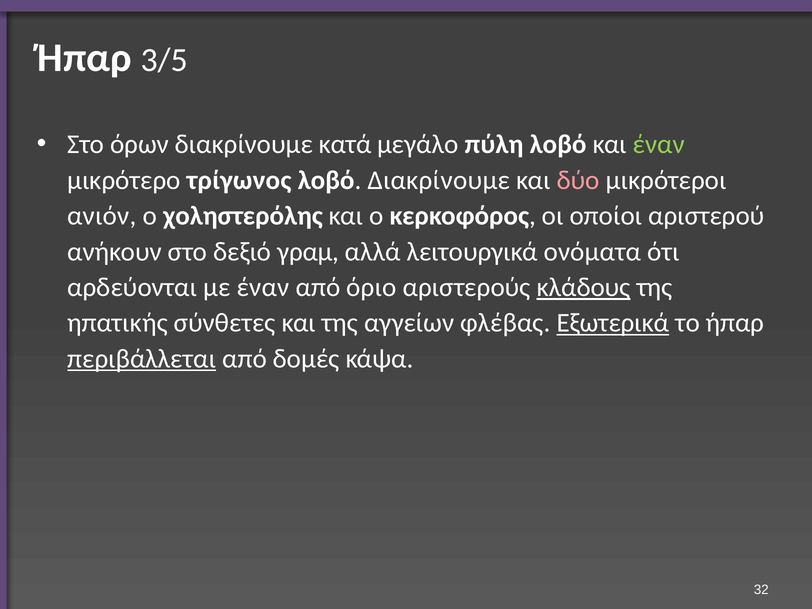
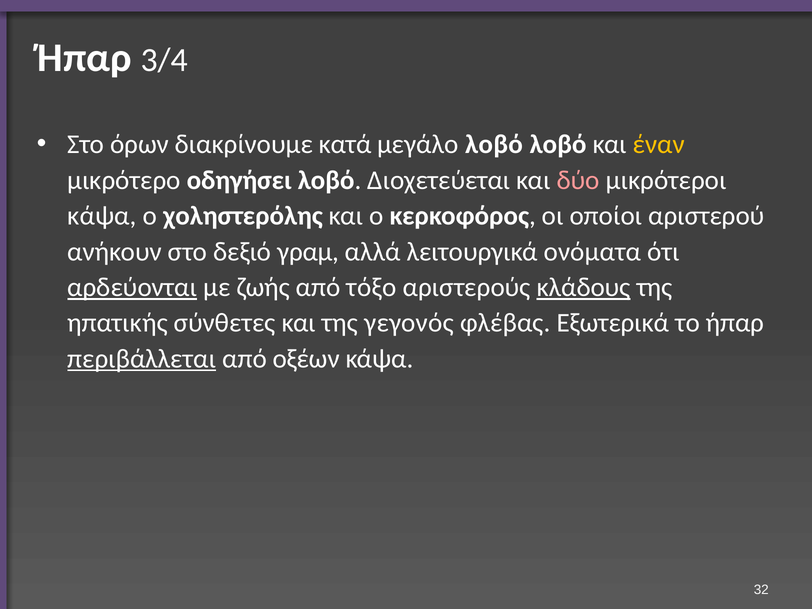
3/5: 3/5 -> 3/4 (164, 60)
μεγάλο πύλη: πύλη -> λοβό (494, 144)
έναν colour: light green -> yellow (659, 144)
τρίγωνος: τρίγωνος -> οδηγήσει (239, 180)
λοβό Διακρίνουμε: Διακρίνουμε -> Διοχετεύεται (439, 180)
ανιόν: ανιόν -> κάψα (102, 216)
αρδεύονται underline: none -> present (132, 287)
με έναν: έναν -> ζωής (263, 287)
όριο: όριο -> τόξο (371, 287)
αγγείων: αγγείων -> γεγονός (409, 323)
Εξωτερικά underline: present -> none (613, 323)
δομές: δομές -> οξέων (306, 359)
